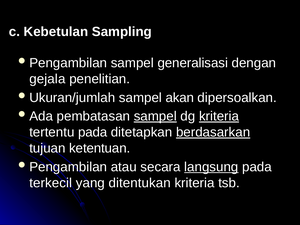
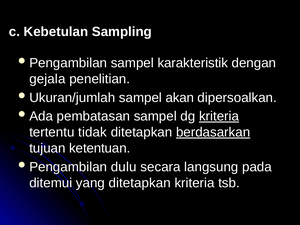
generalisasi: generalisasi -> karakteristik (193, 63)
sampel underline: present -> none (155, 116)
tertentu pada: pada -> tidak (93, 132)
atau: atau -> dulu (124, 167)
langsung underline: present -> none (211, 167)
terkecil: terkecil -> ditemui (51, 183)
yang ditentukan: ditentukan -> ditetapkan (140, 183)
